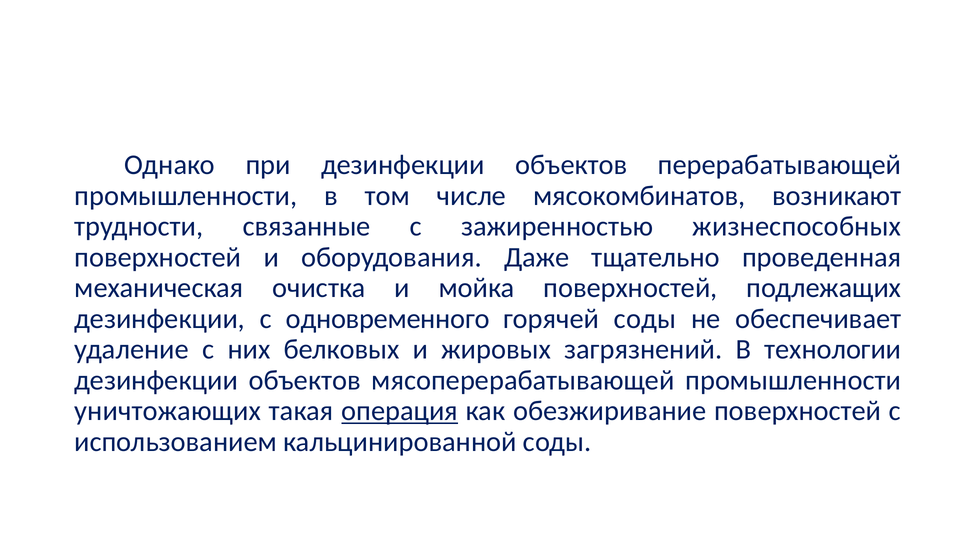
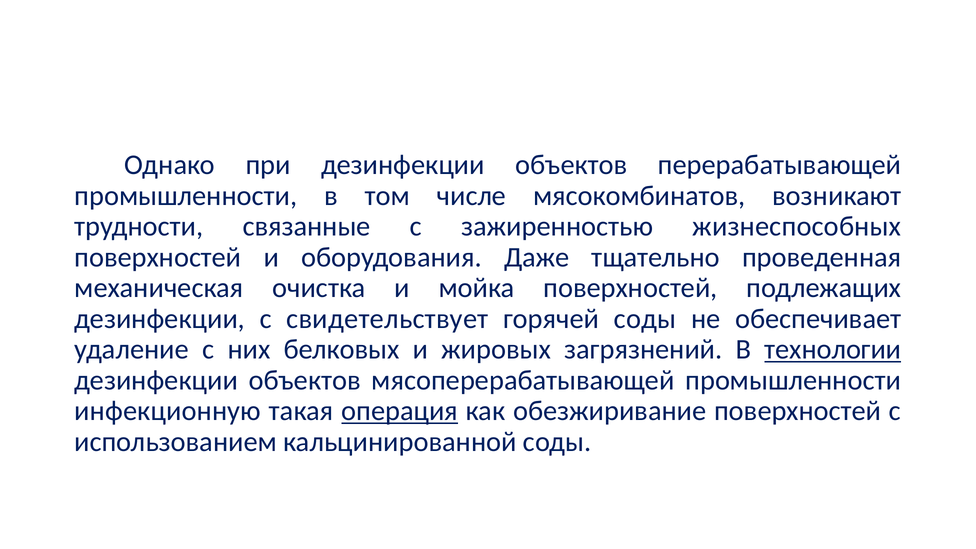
одновременного: одновременного -> свидетельствует (387, 319)
технологии underline: none -> present (833, 350)
уничтожающих: уничтожающих -> инфекционную (168, 411)
